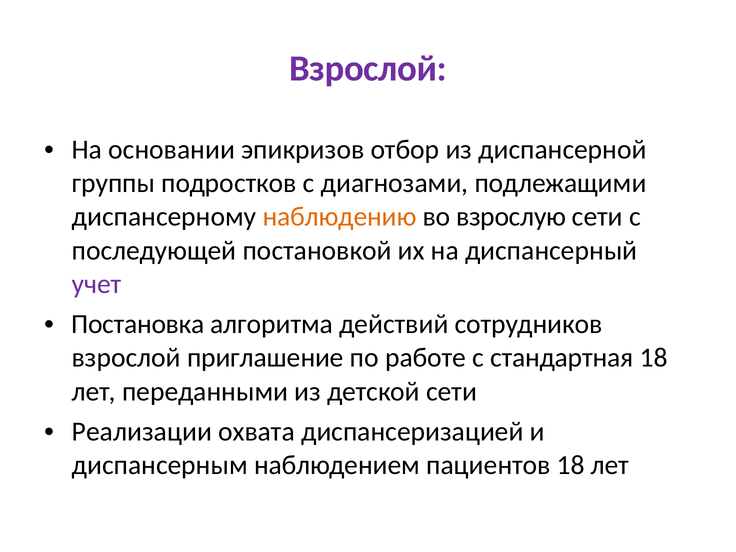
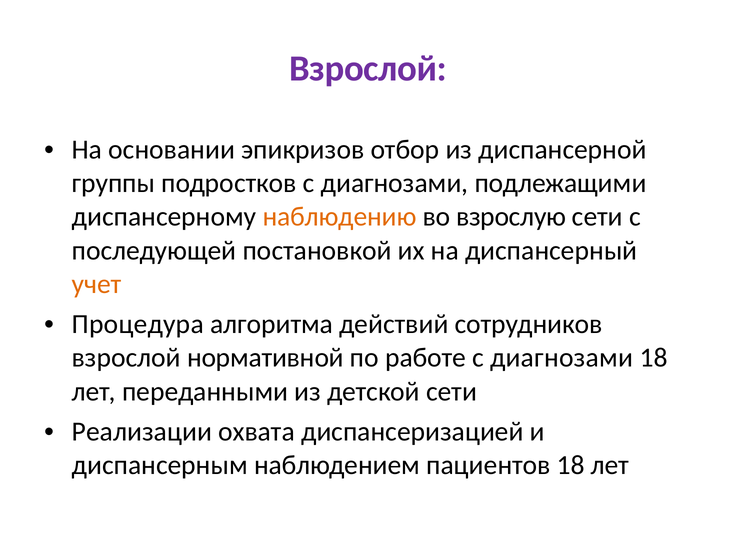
учет colour: purple -> orange (97, 284)
Постановка: Постановка -> Процедура (138, 324)
приглашение: приглашение -> нормативной (265, 358)
работе с стандартная: стандартная -> диагнозами (562, 358)
